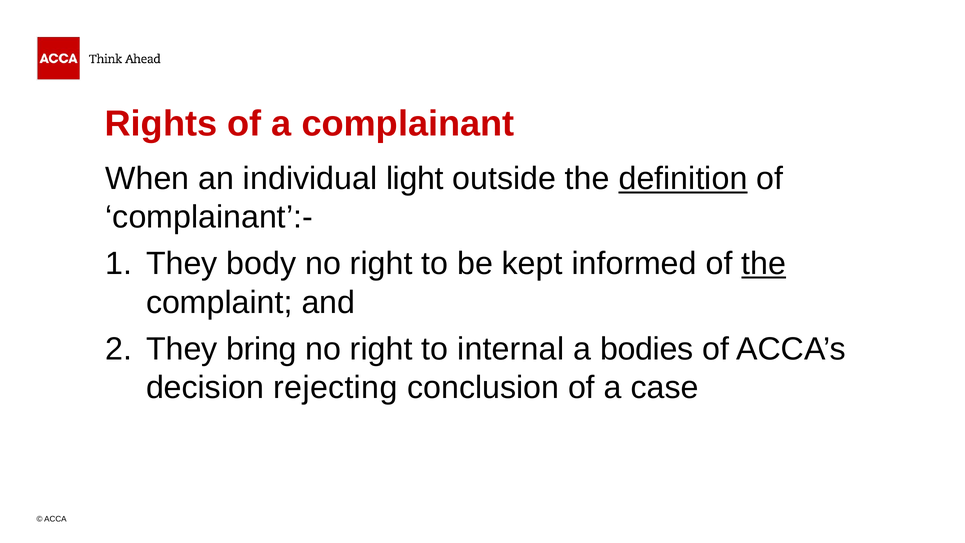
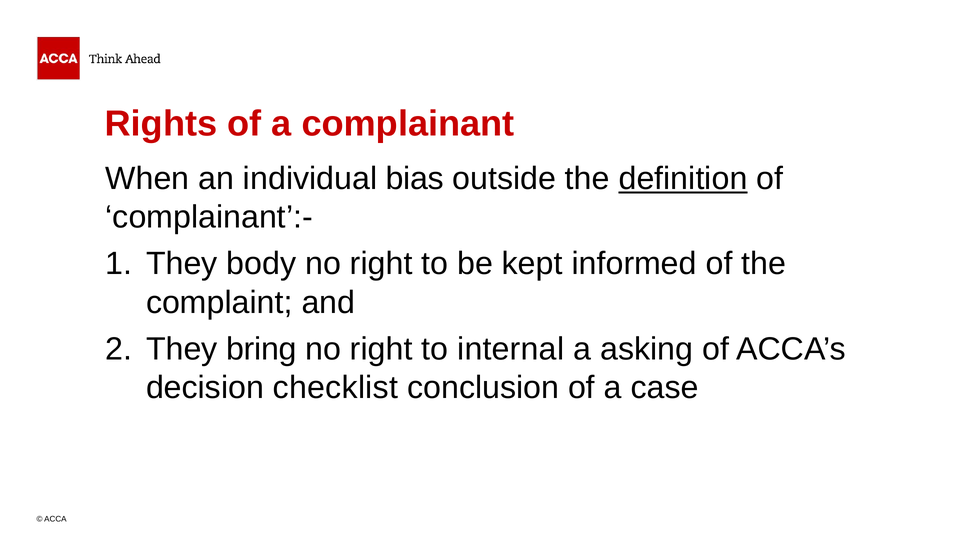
light: light -> bias (415, 178)
the underline: present -> none (764, 264)
bodies: bodies -> asking (647, 349)
rejecting: rejecting -> checklist (335, 388)
